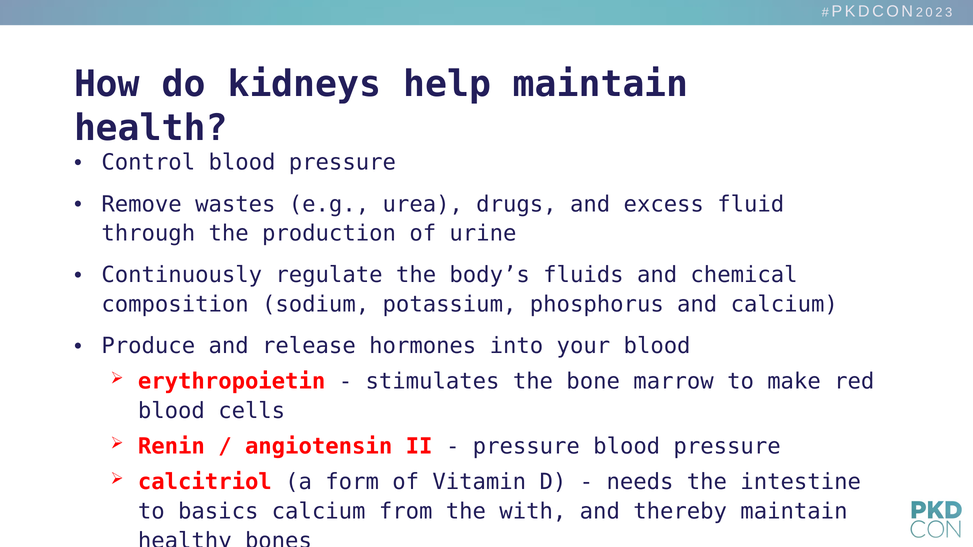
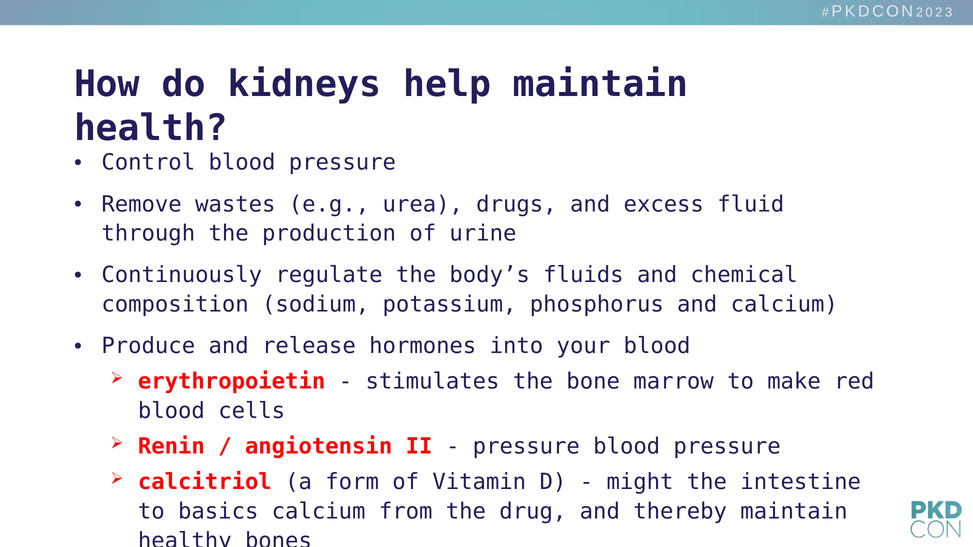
needs: needs -> might (640, 482)
with: with -> drug (533, 512)
